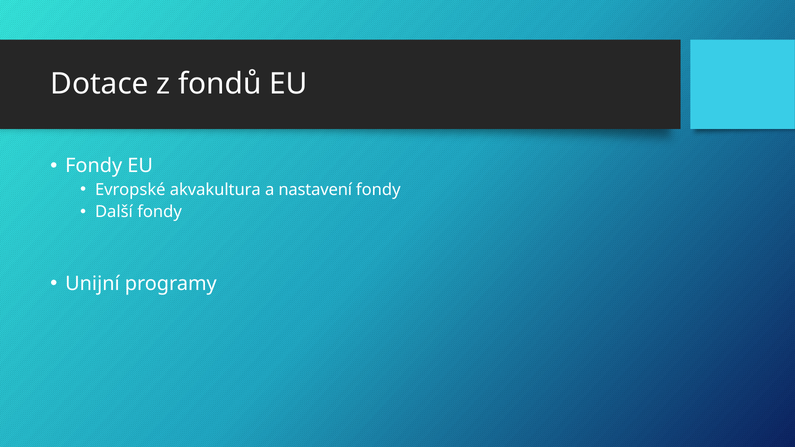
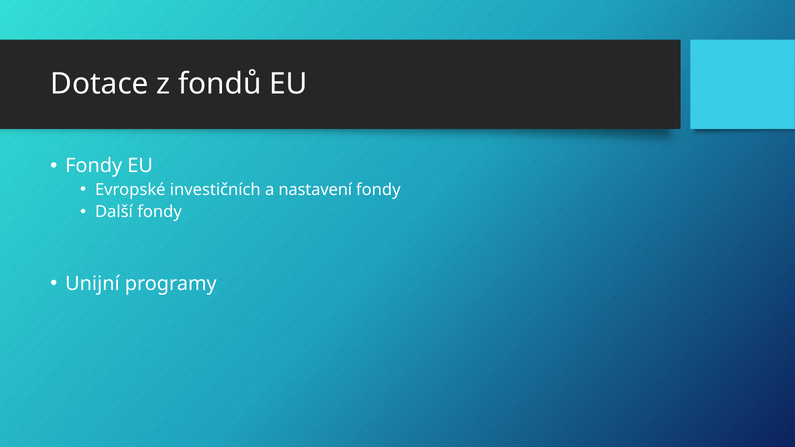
akvakultura: akvakultura -> investičních (215, 190)
